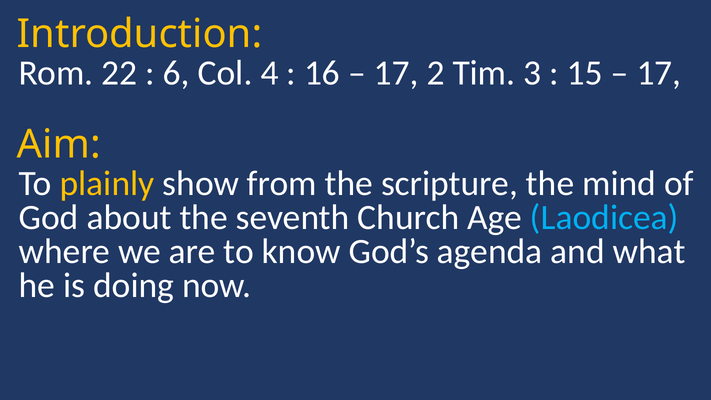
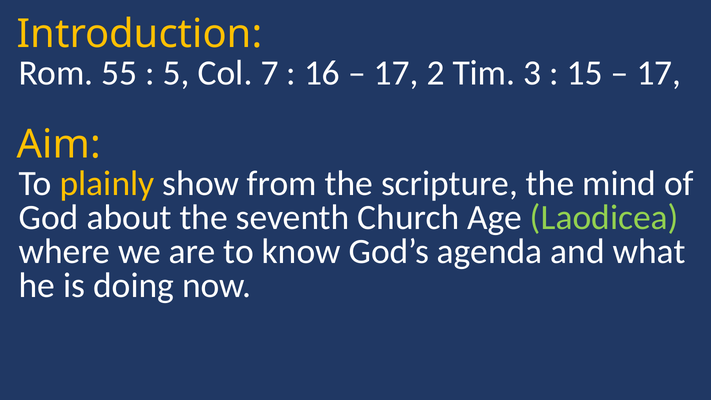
22: 22 -> 55 (119, 73)
6: 6 -> 5 (176, 73)
4: 4 -> 7 (269, 73)
Laodicea colour: light blue -> light green (604, 217)
